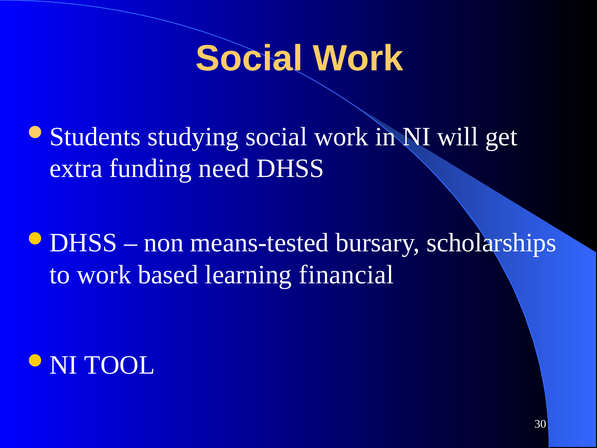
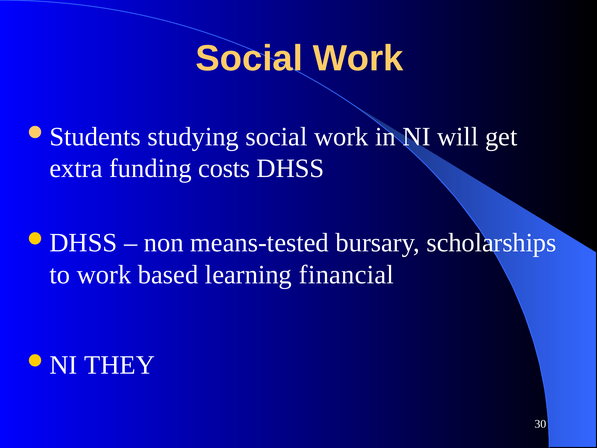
need: need -> costs (224, 168)
TOOL: TOOL -> THEY (120, 365)
